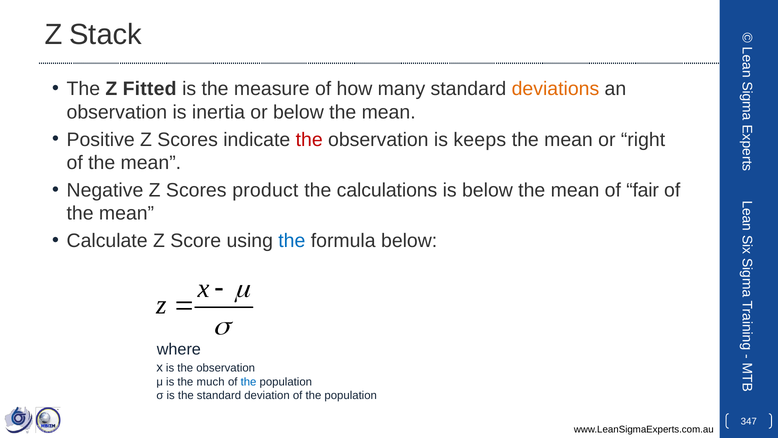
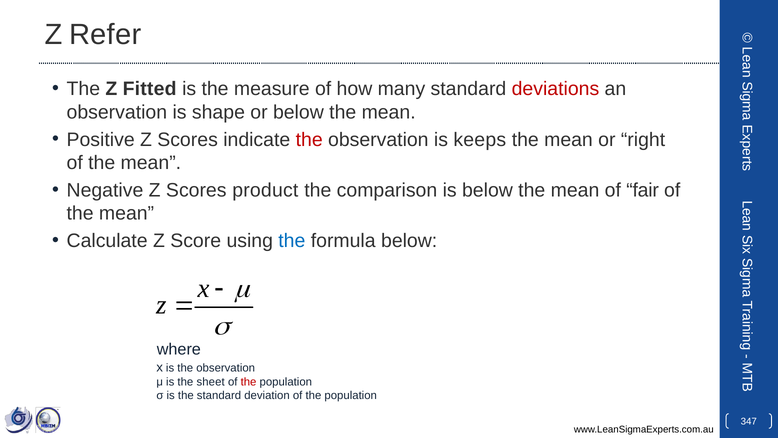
Stack: Stack -> Refer (105, 35)
deviations colour: orange -> red (555, 89)
inertia: inertia -> shape (218, 112)
calculations: calculations -> comparison (387, 190)
much: much -> sheet (211, 382)
the colour: blue -> red (249, 382)
